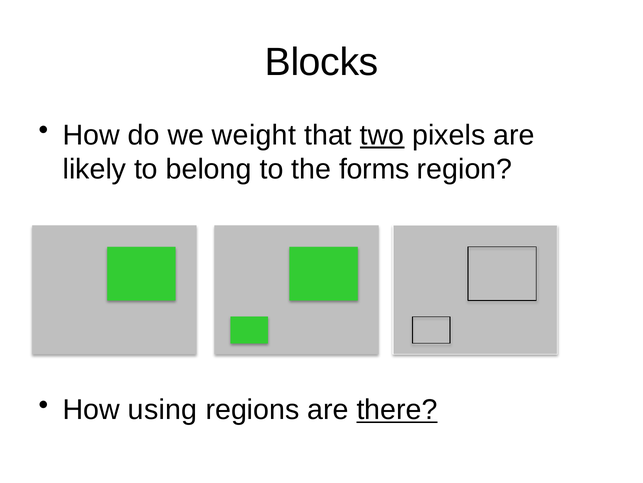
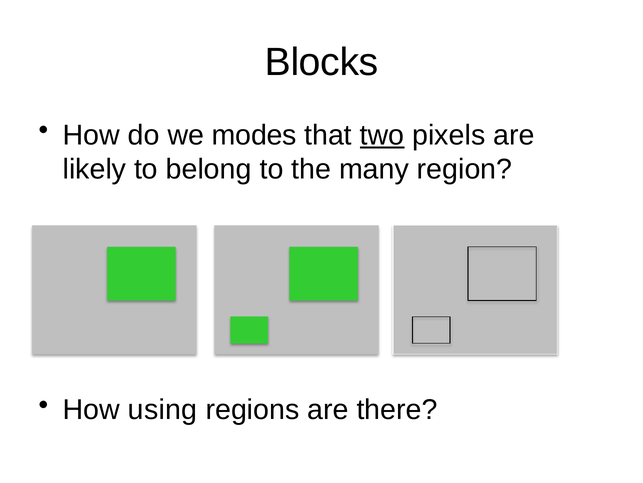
weight: weight -> modes (254, 135)
forms: forms -> many (374, 169)
there underline: present -> none (397, 409)
